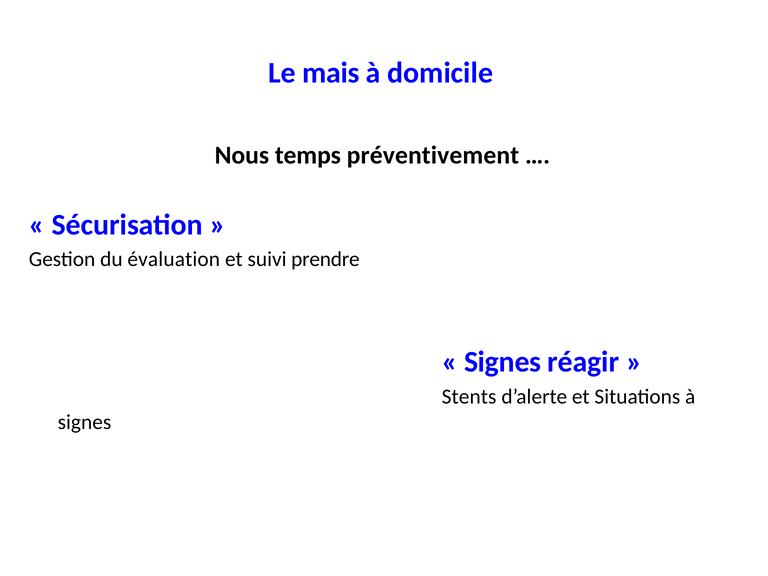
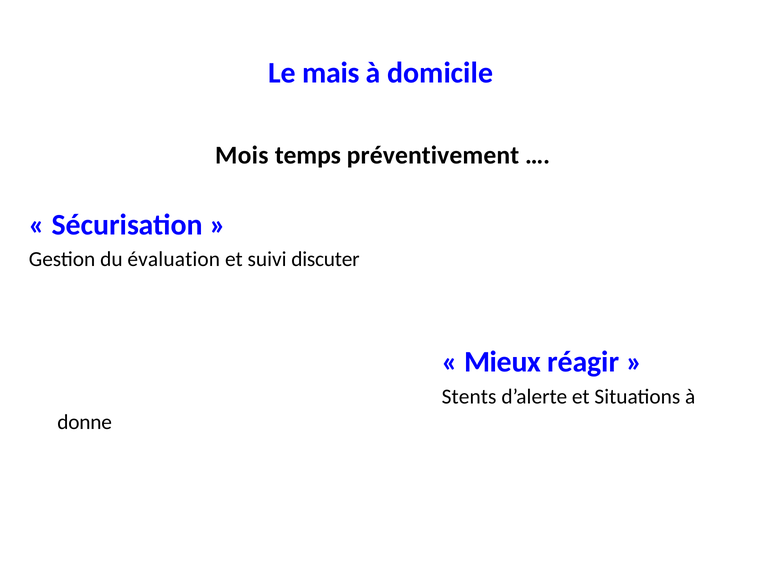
Nous: Nous -> Mois (242, 155)
prendre: prendre -> discuter (325, 259)
Signes: Signes -> Mieux (503, 362)
signes: signes -> donne (85, 422)
